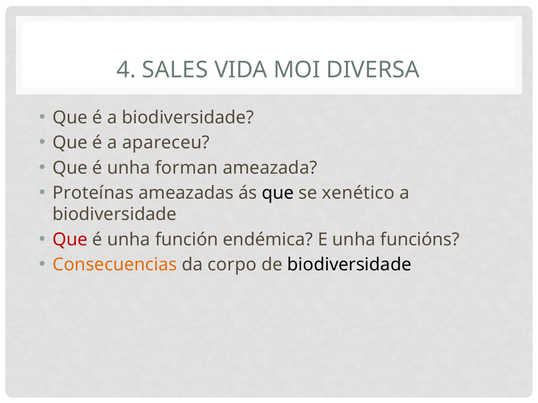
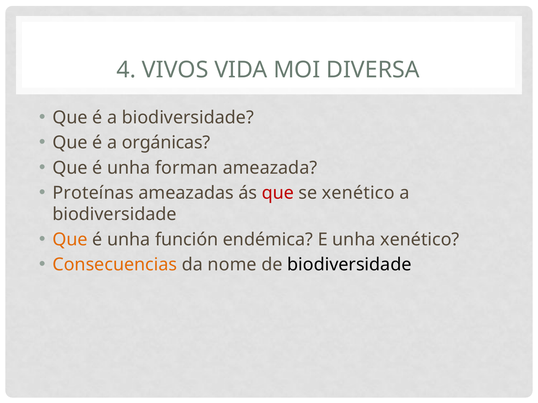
SALES: SALES -> VIVOS (175, 70)
apareceu: apareceu -> orgánicas (166, 143)
que colour: black -> red (278, 193)
Que colour: red -> orange (70, 240)
unha funcións: funcións -> xenético (420, 240)
corpo: corpo -> nome (232, 265)
